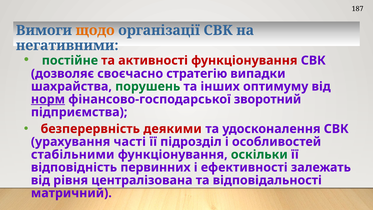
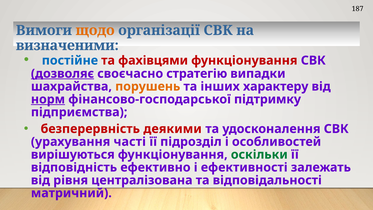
негативними: негативними -> визначеними (67, 45)
постійне colour: green -> blue (70, 60)
активності: активності -> фахівцями (153, 60)
дозволяє underline: none -> present (62, 74)
порушень colour: green -> orange (148, 86)
оптимуму: оптимуму -> характеру (276, 86)
зворотний: зворотний -> підтримку (268, 99)
стабільними: стабільними -> вирішуються (73, 154)
первинних: первинних -> ефективно (155, 167)
